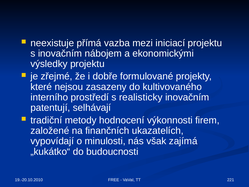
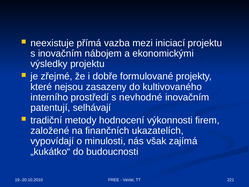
realisticky: realisticky -> nevhodné (141, 97)
